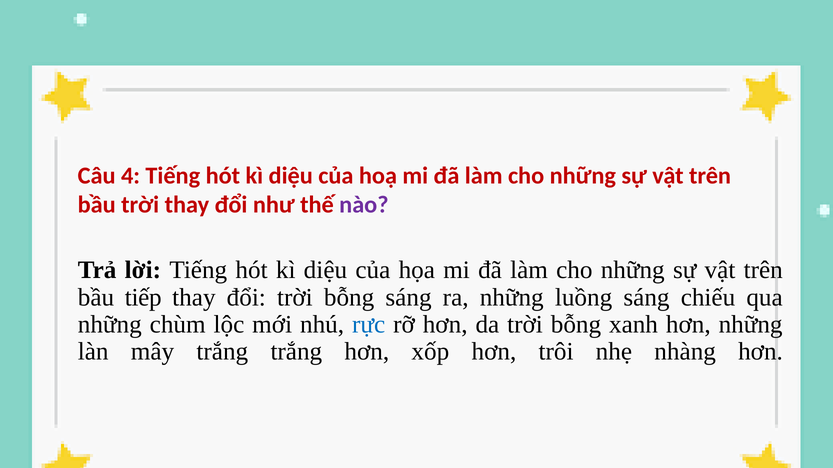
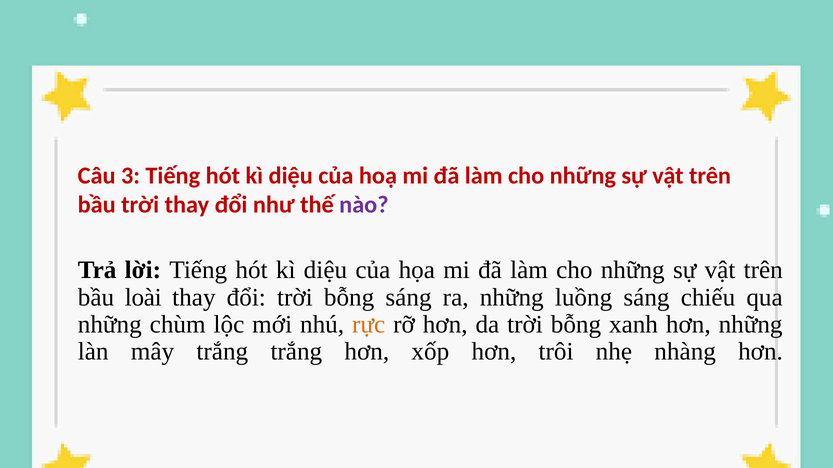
4: 4 -> 3 (131, 176)
tiếp: tiếp -> loài (143, 298)
rực colour: blue -> orange (369, 325)
